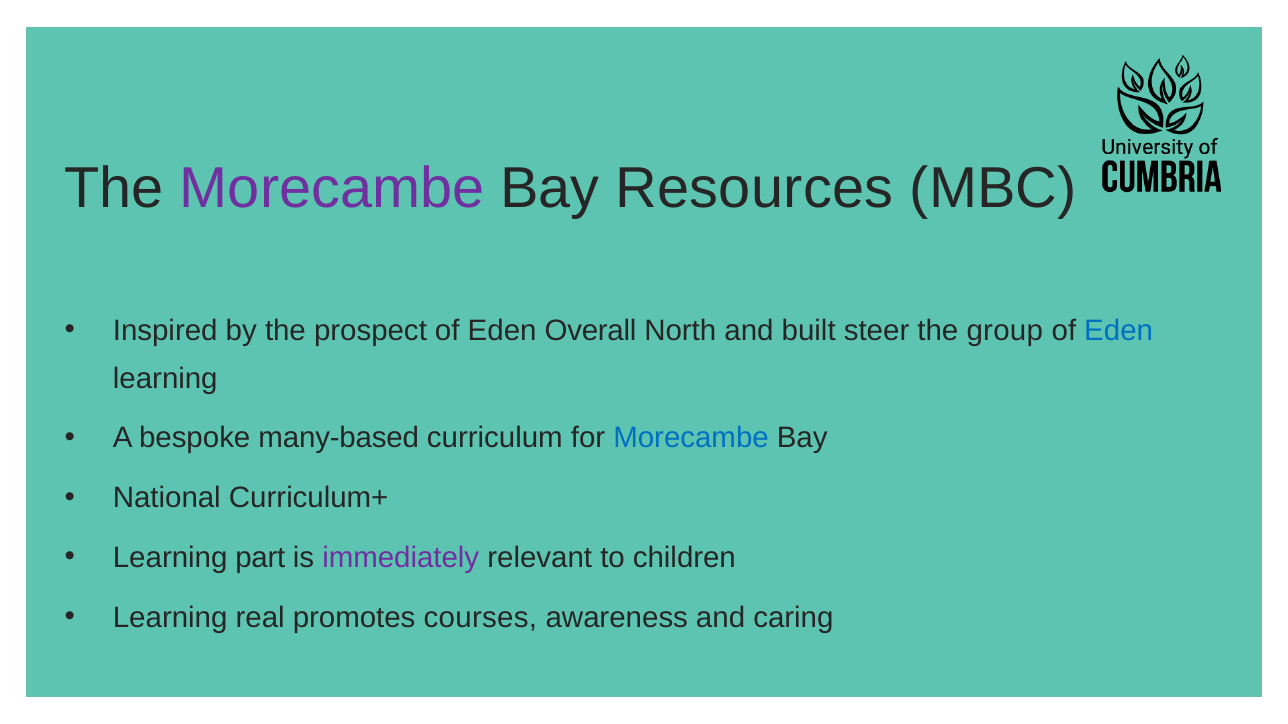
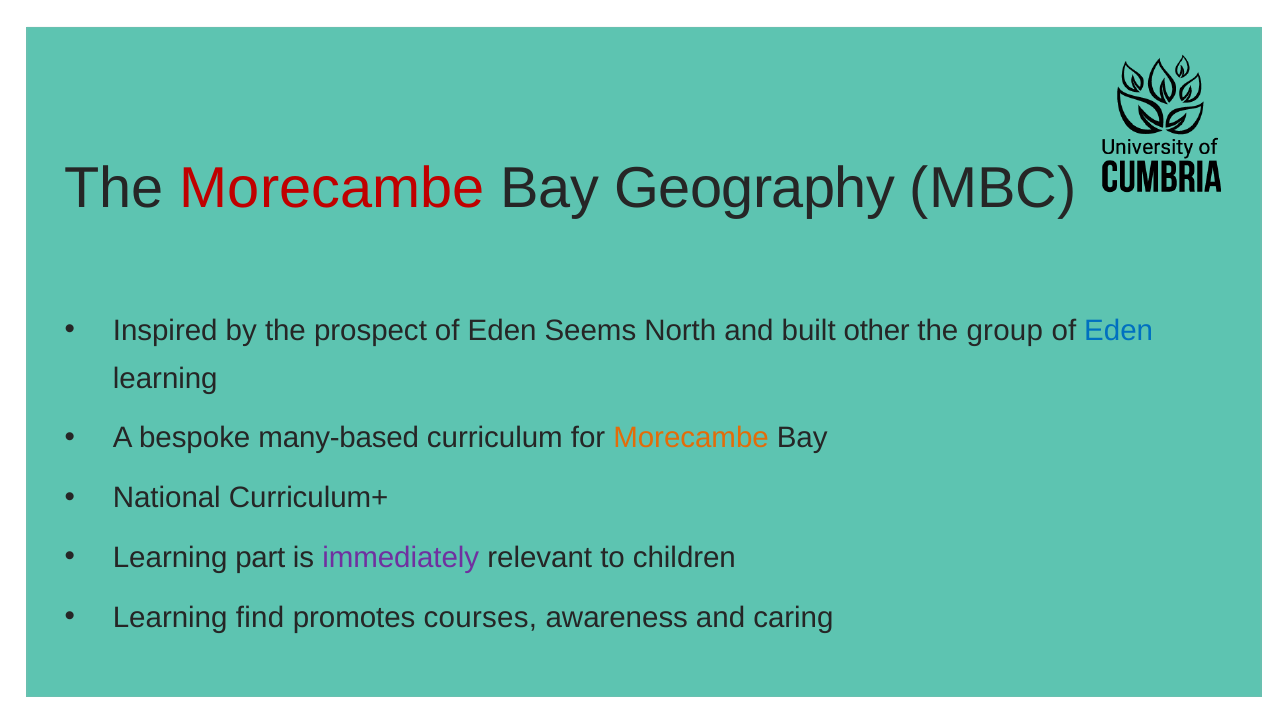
Morecambe colour: purple -> red (332, 189)
Resources: Resources -> Geography (755, 189)
Overall: Overall -> Seems (590, 331)
steer: steer -> other (877, 331)
Morecambe colour: blue -> orange (691, 438)
real: real -> find (260, 618)
